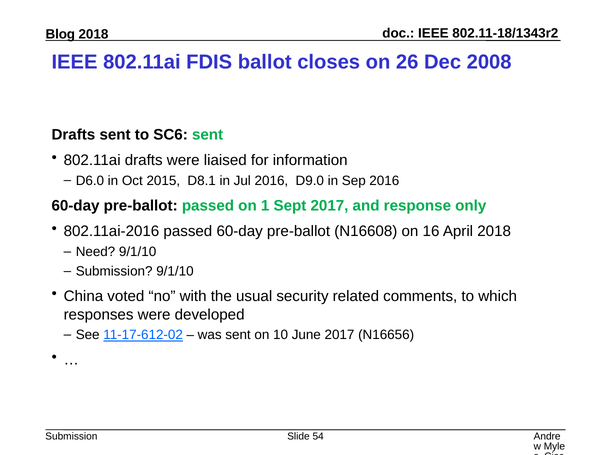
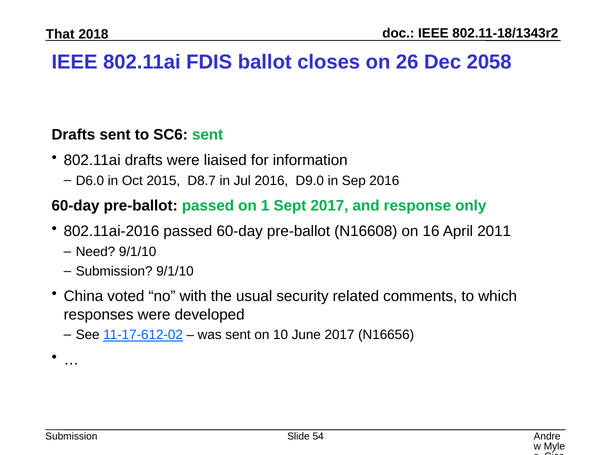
Blog: Blog -> That (60, 34)
2008: 2008 -> 2058 (489, 62)
D8.1: D8.1 -> D8.7 (202, 181)
April 2018: 2018 -> 2011 (494, 231)
